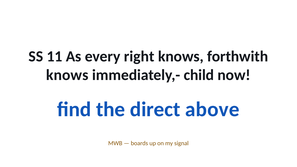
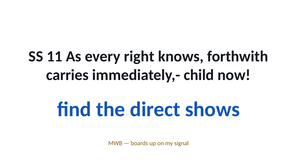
knows: knows -> carries (67, 75)
above: above -> shows (212, 109)
